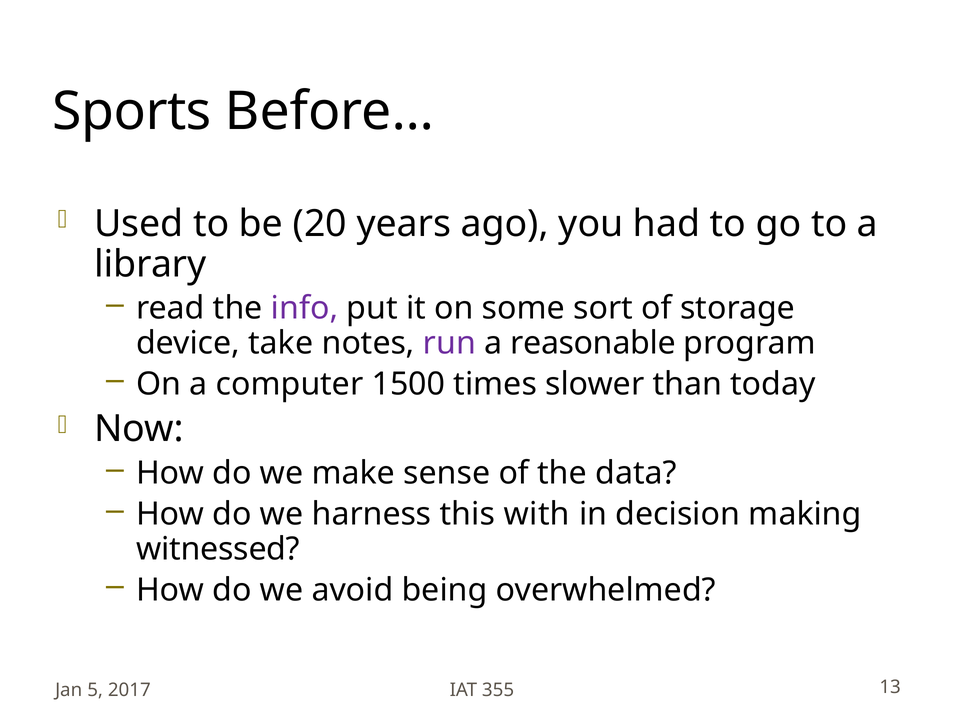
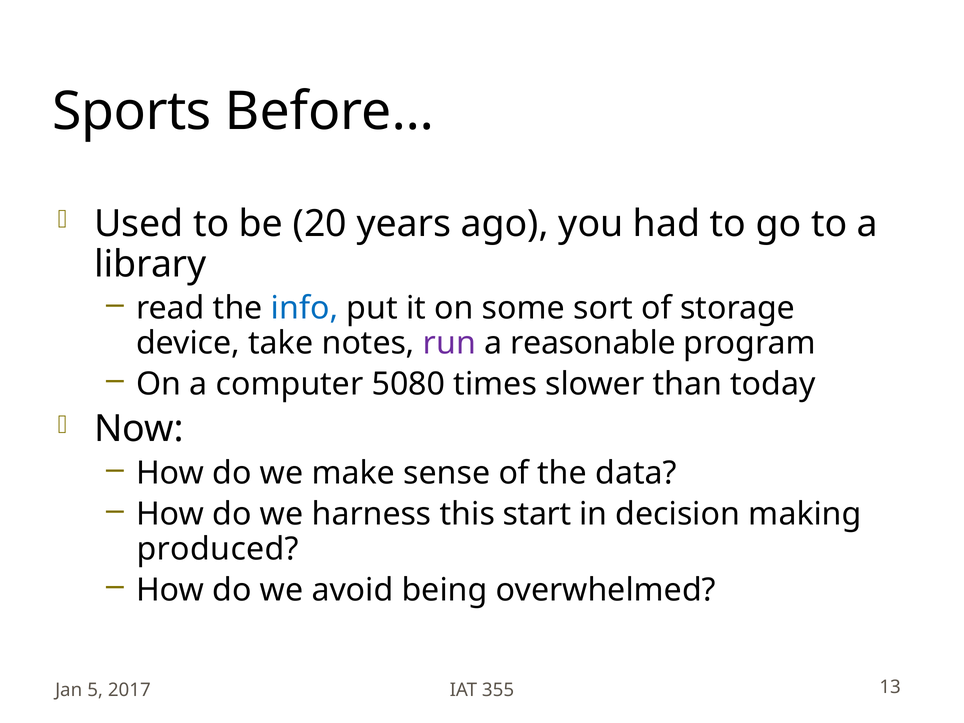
info colour: purple -> blue (305, 308)
1500: 1500 -> 5080 (408, 384)
with: with -> start (537, 514)
witnessed: witnessed -> produced (218, 549)
